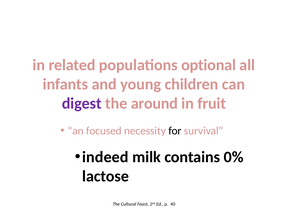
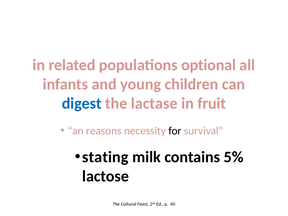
digest colour: purple -> blue (82, 103)
around: around -> lactase (154, 103)
focused: focused -> reasons (104, 131)
indeed: indeed -> stating (105, 157)
0%: 0% -> 5% (234, 157)
